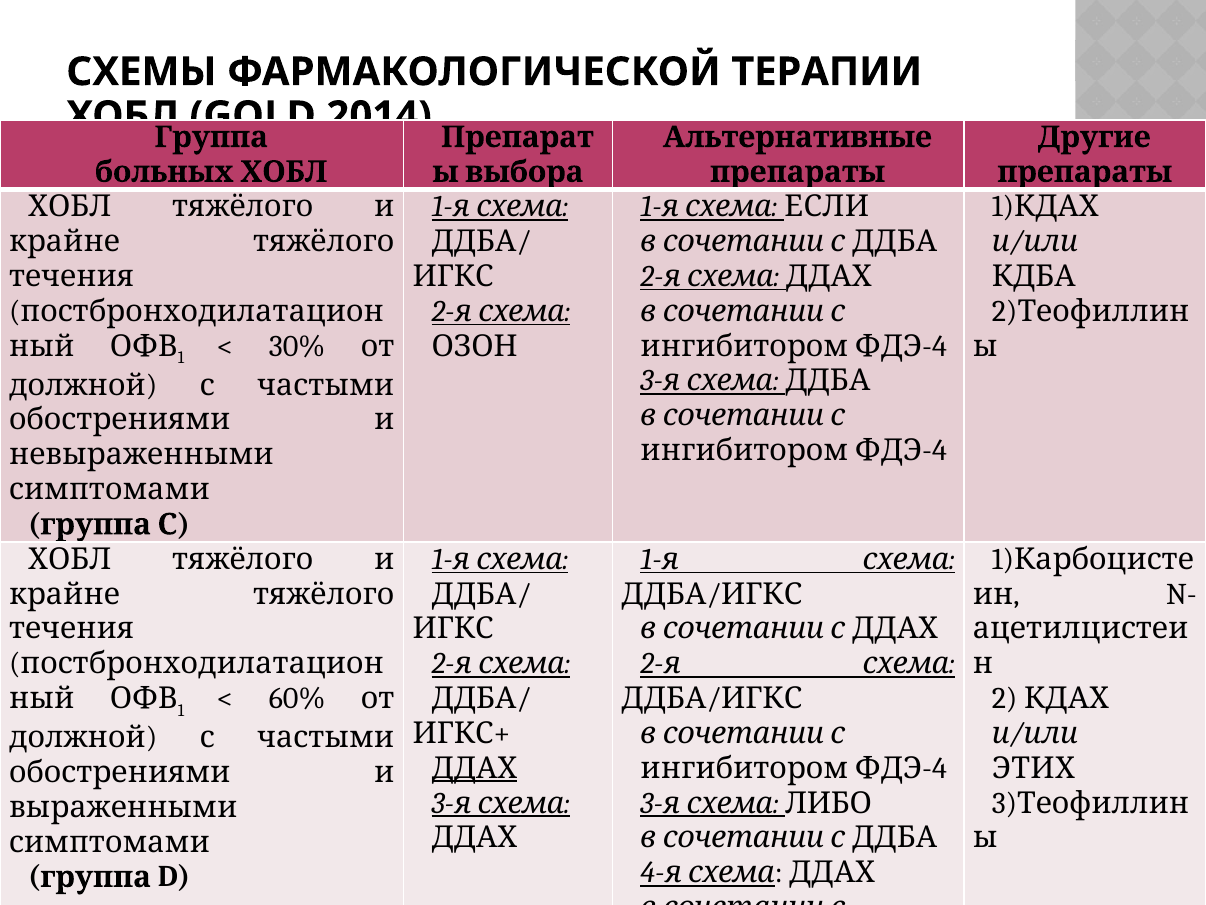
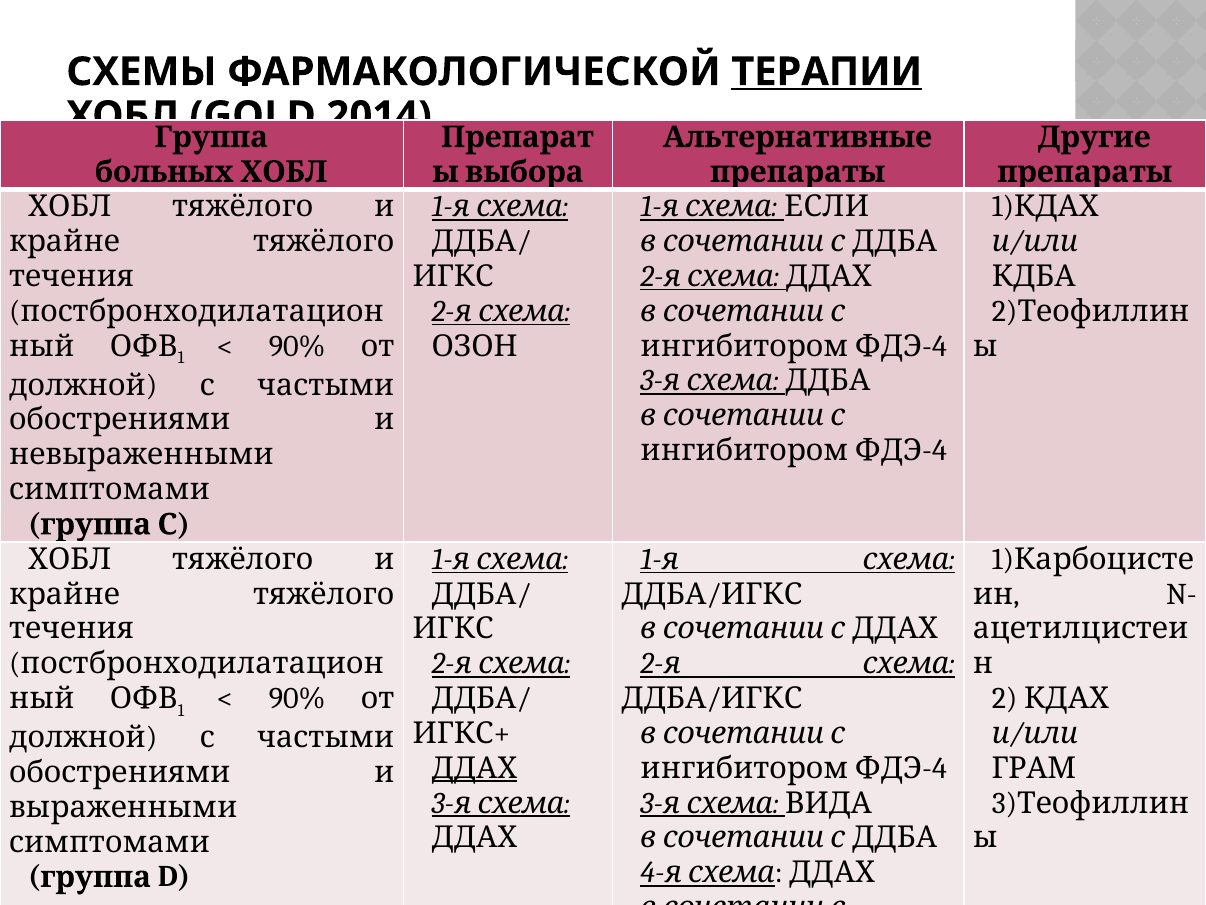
ТЕРАПИИ underline: none -> present (827, 72)
30%: 30% -> 90% (297, 346)
60%: 60% -> 90% (297, 698)
ЭТИХ: ЭТИХ -> ГРАМ (1034, 768)
ЛИБО: ЛИБО -> ВИДА (828, 803)
